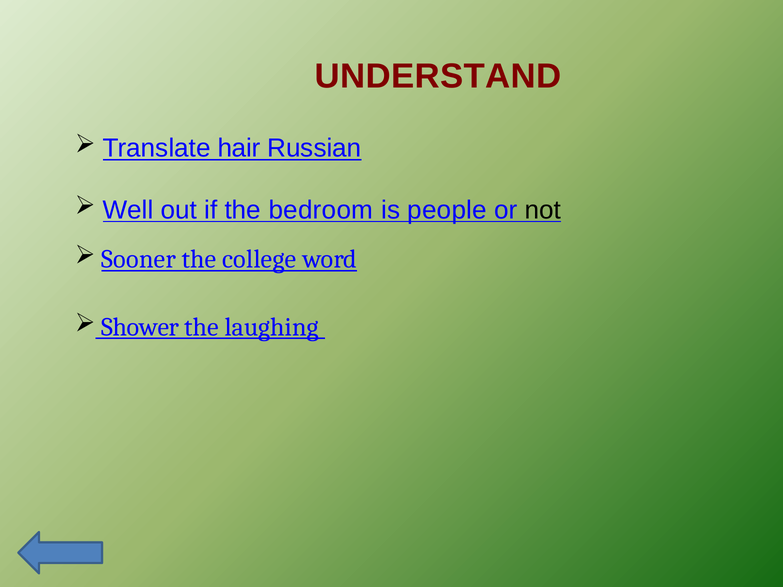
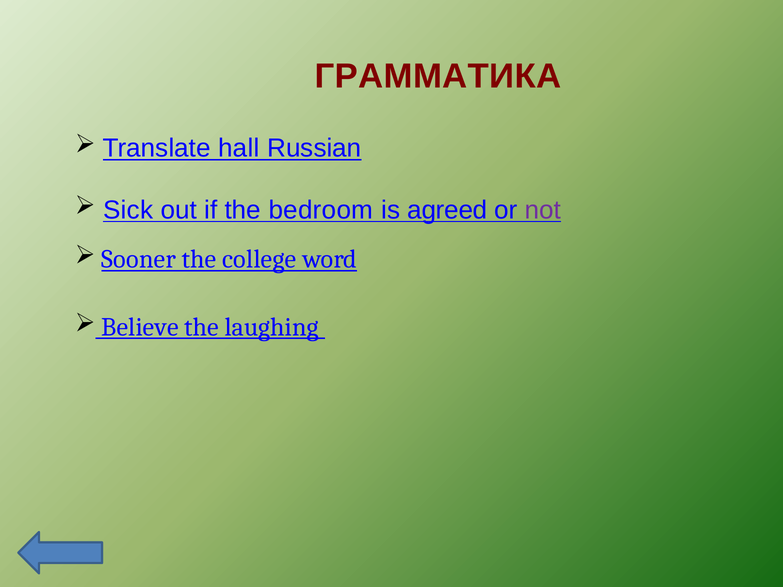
UNDERSTAND: UNDERSTAND -> ГРАММАТИКА (438, 76)
hair: hair -> hall (239, 148)
Well: Well -> Sick (128, 210)
people: people -> agreed (447, 210)
not colour: black -> purple (543, 210)
Shower: Shower -> Believe (140, 327)
